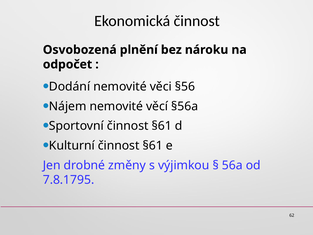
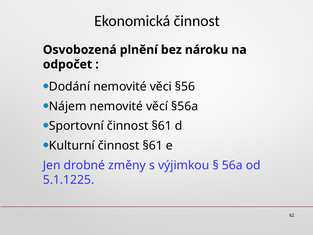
7.8.1795: 7.8.1795 -> 5.1.1225 (69, 180)
